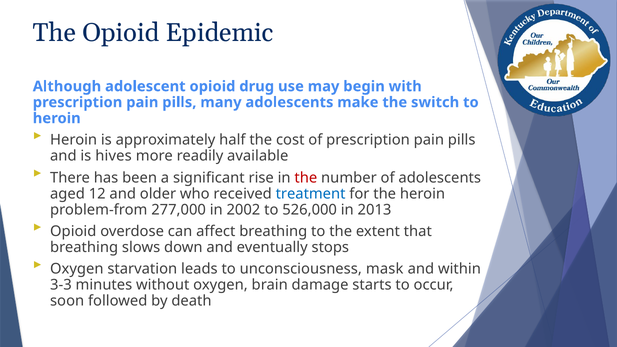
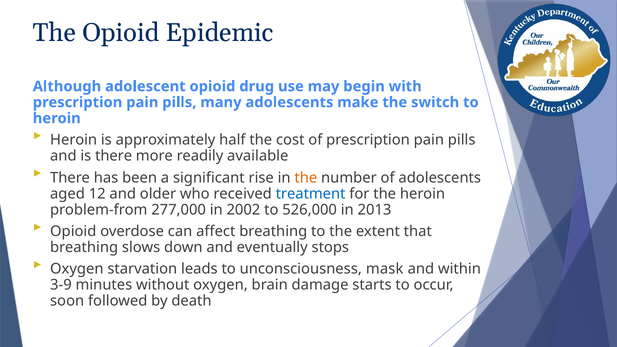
is hives: hives -> there (114, 156)
the colour: red -> orange (306, 178)
3-3: 3-3 -> 3-9 (61, 285)
